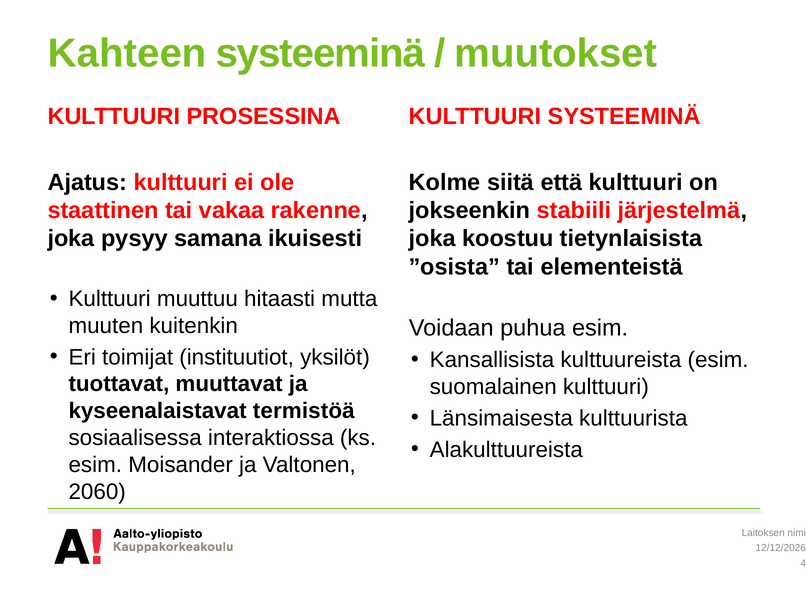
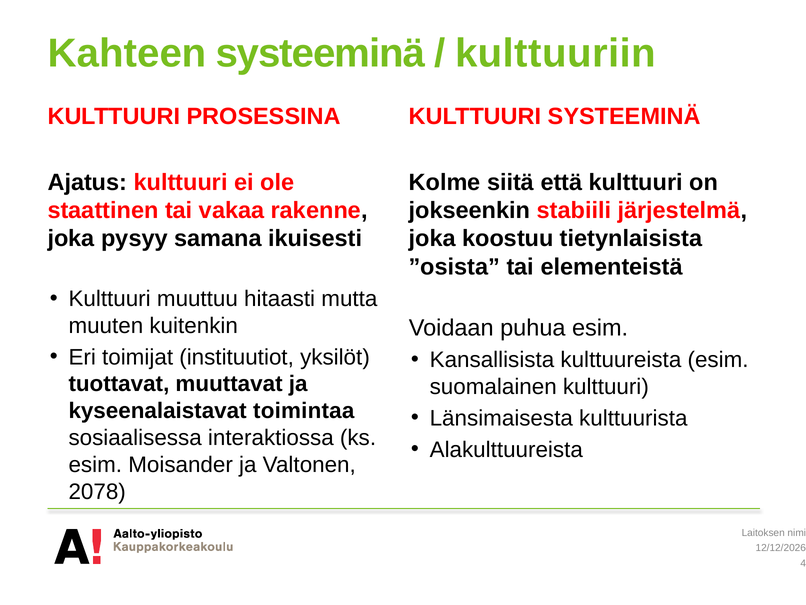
muutokset: muutokset -> kulttuuriin (556, 53)
termistöä: termistöä -> toimintaa (304, 411)
2060: 2060 -> 2078 (97, 491)
